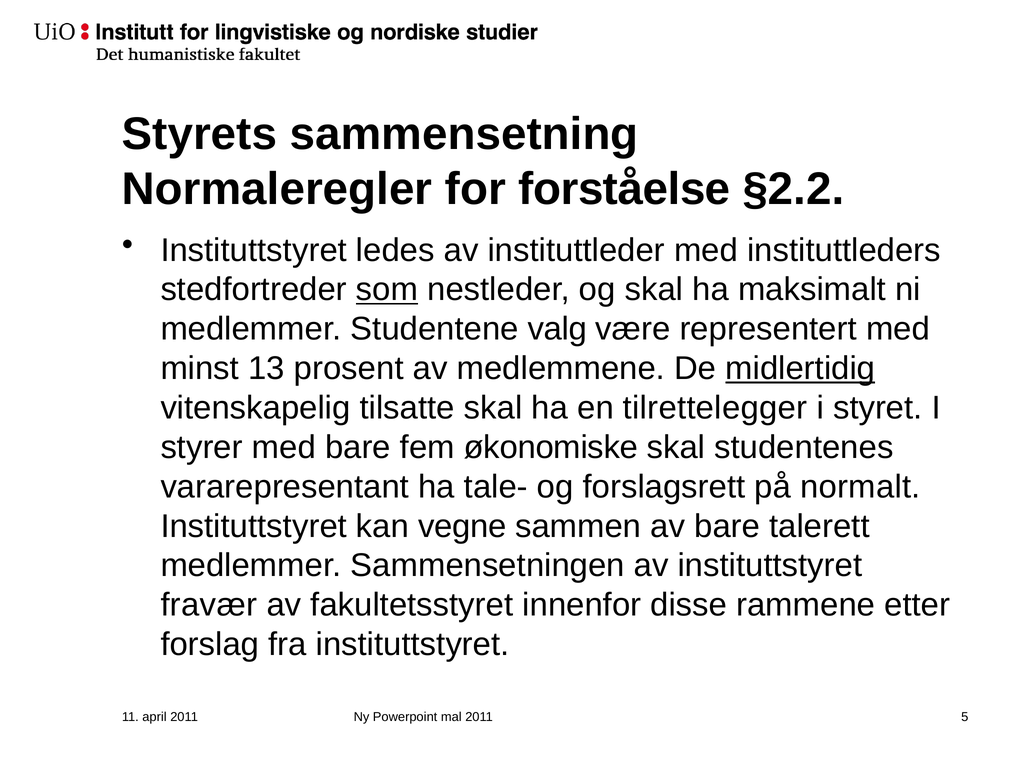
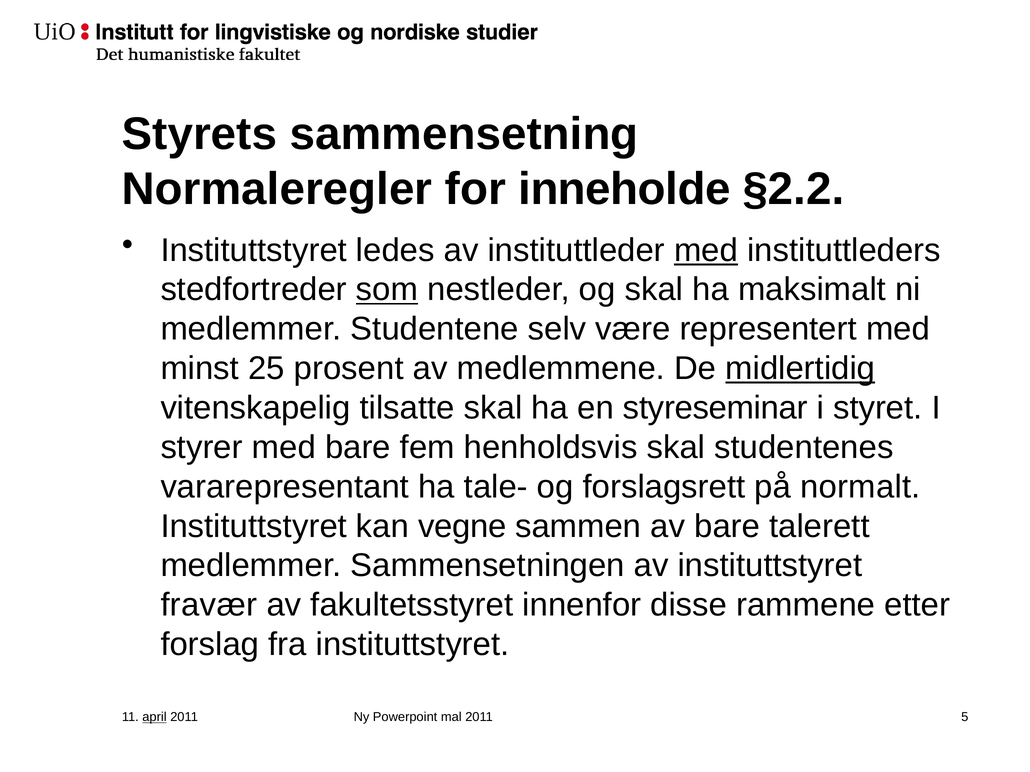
forståelse: forståelse -> inneholde (624, 189)
med underline: none -> present (706, 250)
valg: valg -> selv (557, 329)
13: 13 -> 25 (266, 369)
tilrettelegger: tilrettelegger -> styreseminar (715, 408)
økonomiske: økonomiske -> henholdsvis (551, 448)
april underline: none -> present (154, 718)
